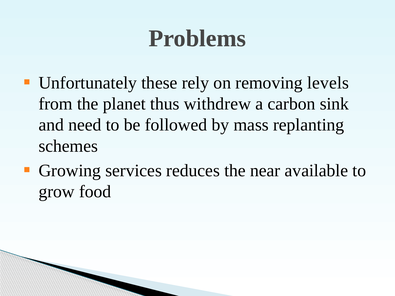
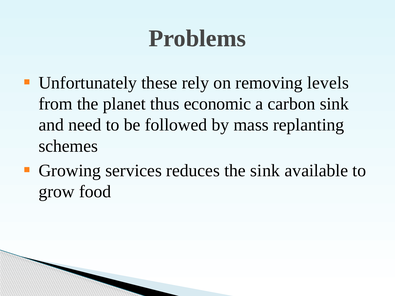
withdrew: withdrew -> economic (217, 104)
the near: near -> sink (265, 171)
